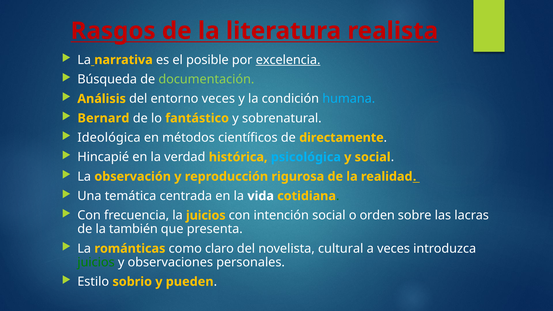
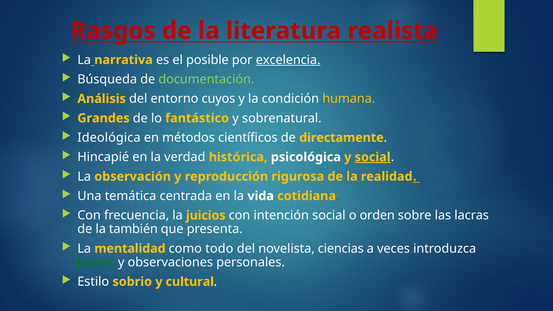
entorno veces: veces -> cuyos (218, 99)
humana colour: light blue -> yellow (349, 99)
Bernard: Bernard -> Grandes (104, 118)
psicológica colour: light blue -> white (306, 157)
social underline: none -> present (373, 157)
románticas: románticas -> mentalidad (130, 249)
claro: claro -> todo (219, 249)
cultural: cultural -> ciencias (341, 249)
pueden: pueden -> cultural (190, 282)
